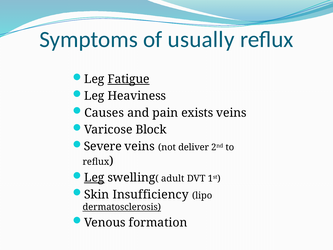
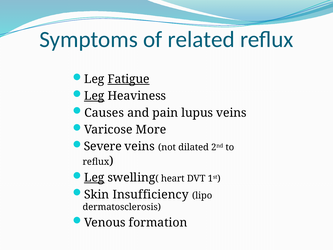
usually: usually -> related (201, 39)
Leg underline: none -> present (94, 96)
exists: exists -> lupus (197, 113)
Block: Block -> More (151, 130)
deliver: deliver -> dilated (194, 147)
adult: adult -> heart (173, 179)
dermatosclerosis underline: present -> none (122, 207)
